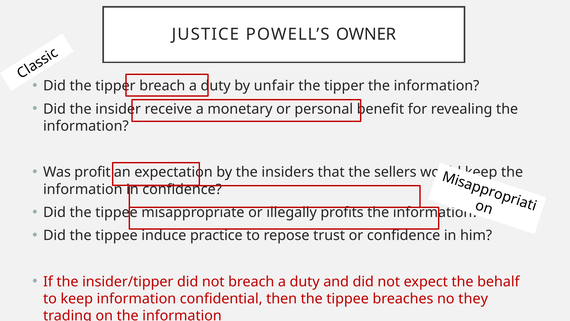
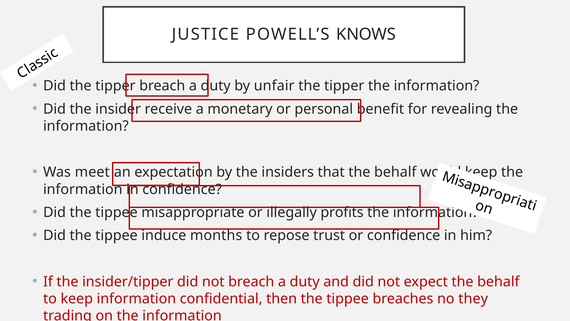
OWNER: OWNER -> KNOWS (366, 34)
profit: profit -> meet (92, 172)
that the sellers: sellers -> behalf (395, 172)
practice: practice -> months (216, 235)
